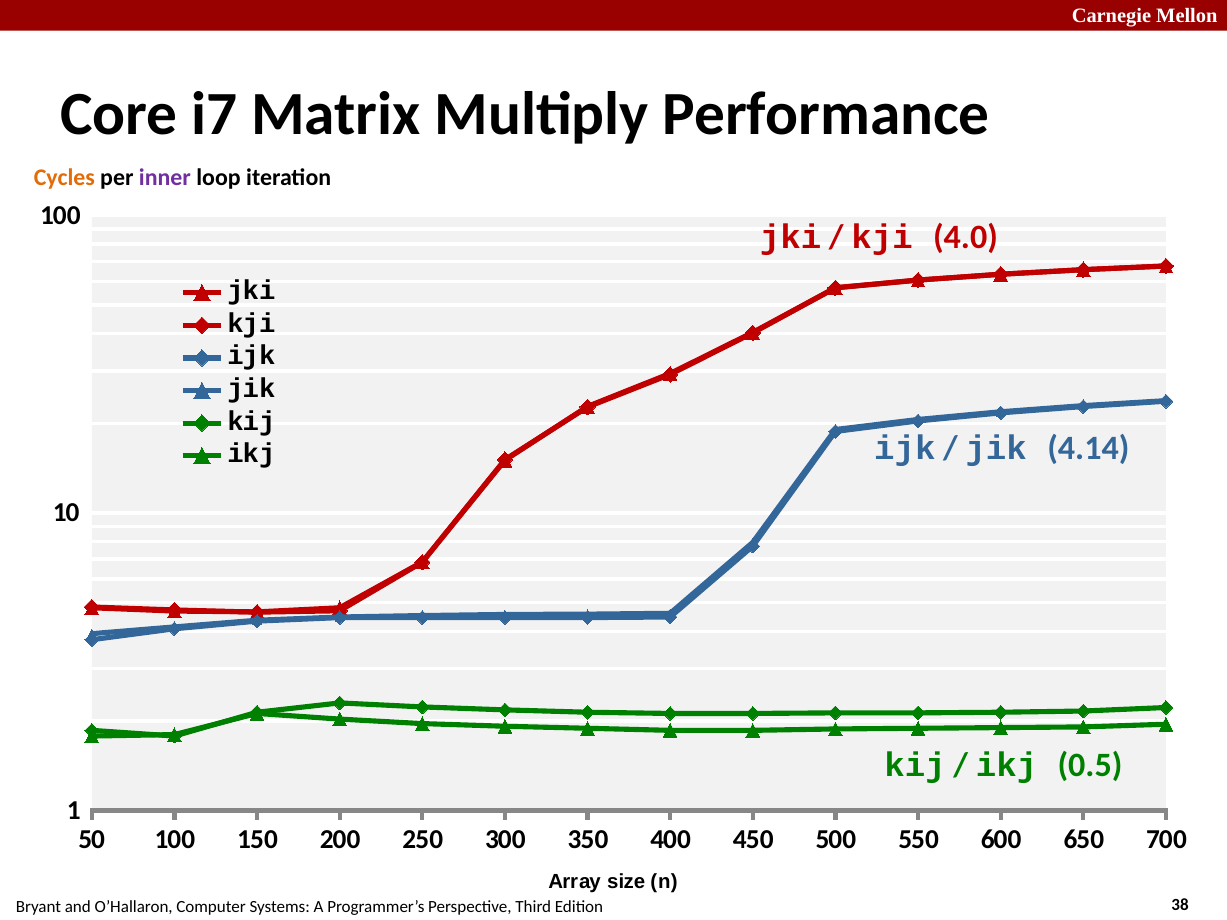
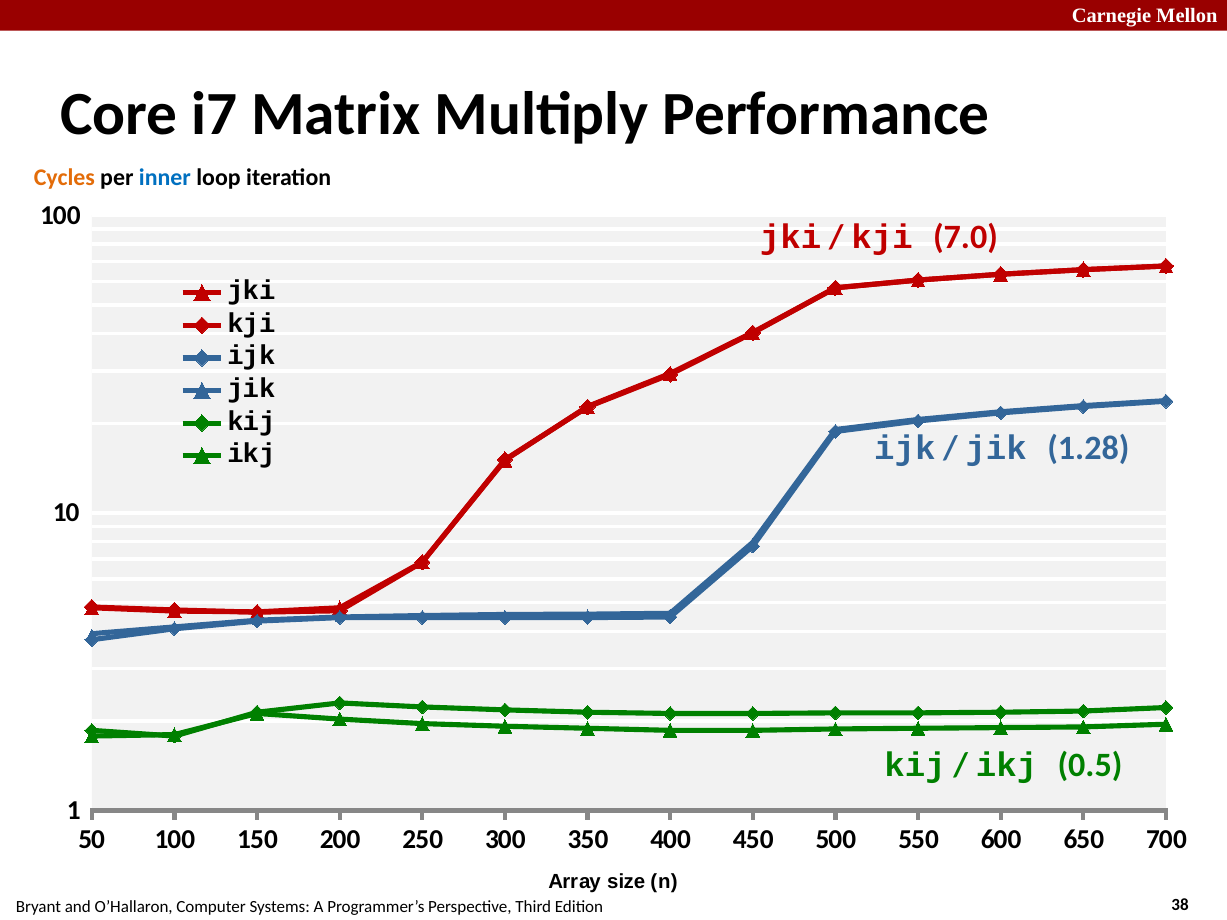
inner colour: purple -> blue (165, 177)
4.0: 4.0 -> 7.0 (966, 237)
4.14: 4.14 -> 1.28 (1088, 448)
